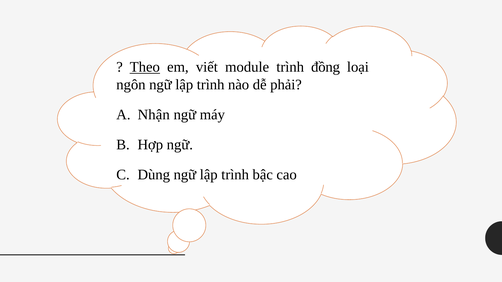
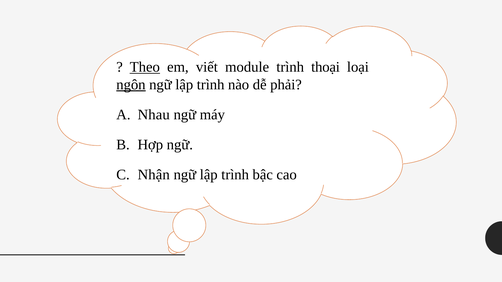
đồng: đồng -> thoại (326, 67)
ngôn underline: none -> present (131, 85)
Nhận: Nhận -> Nhau (154, 115)
Dùng: Dùng -> Nhận (154, 175)
